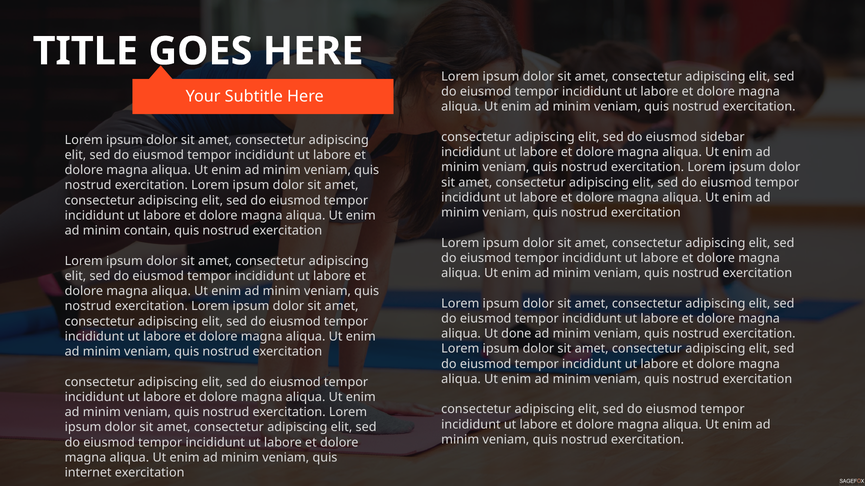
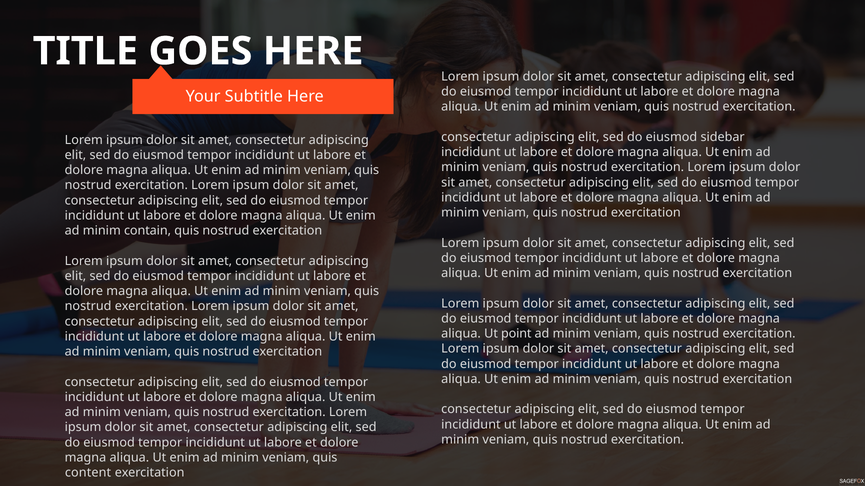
done: done -> point (516, 334)
internet: internet -> content (88, 473)
